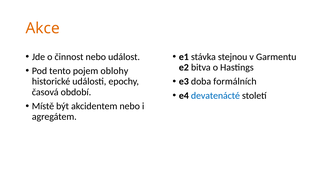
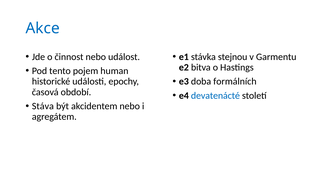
Akce colour: orange -> blue (43, 28)
oblohy: oblohy -> human (114, 71)
Místě: Místě -> Stáva (43, 106)
